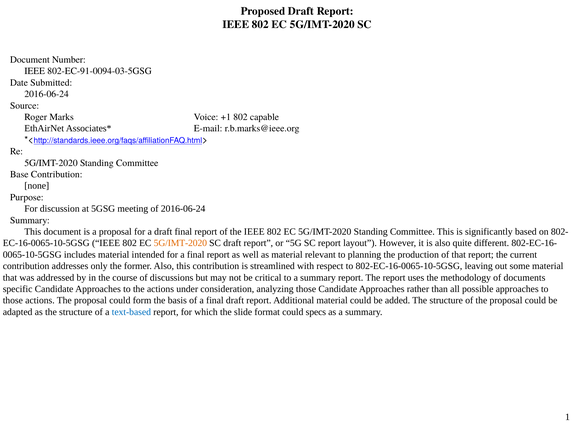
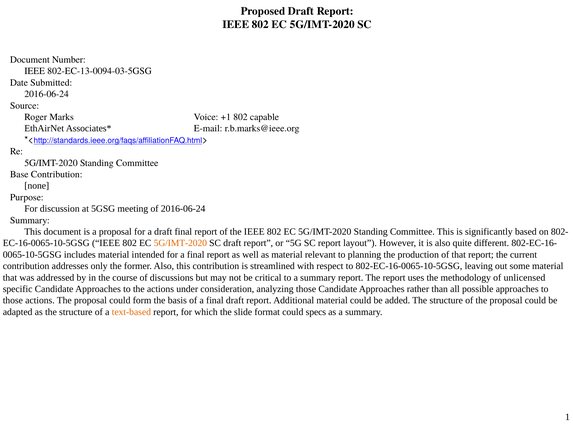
802-EC-91-0094-03-5GSG: 802-EC-91-0094-03-5GSG -> 802-EC-13-0094-03-5GSG (99, 71)
documents: documents -> unlicensed (524, 277)
text-based colour: blue -> orange (131, 312)
